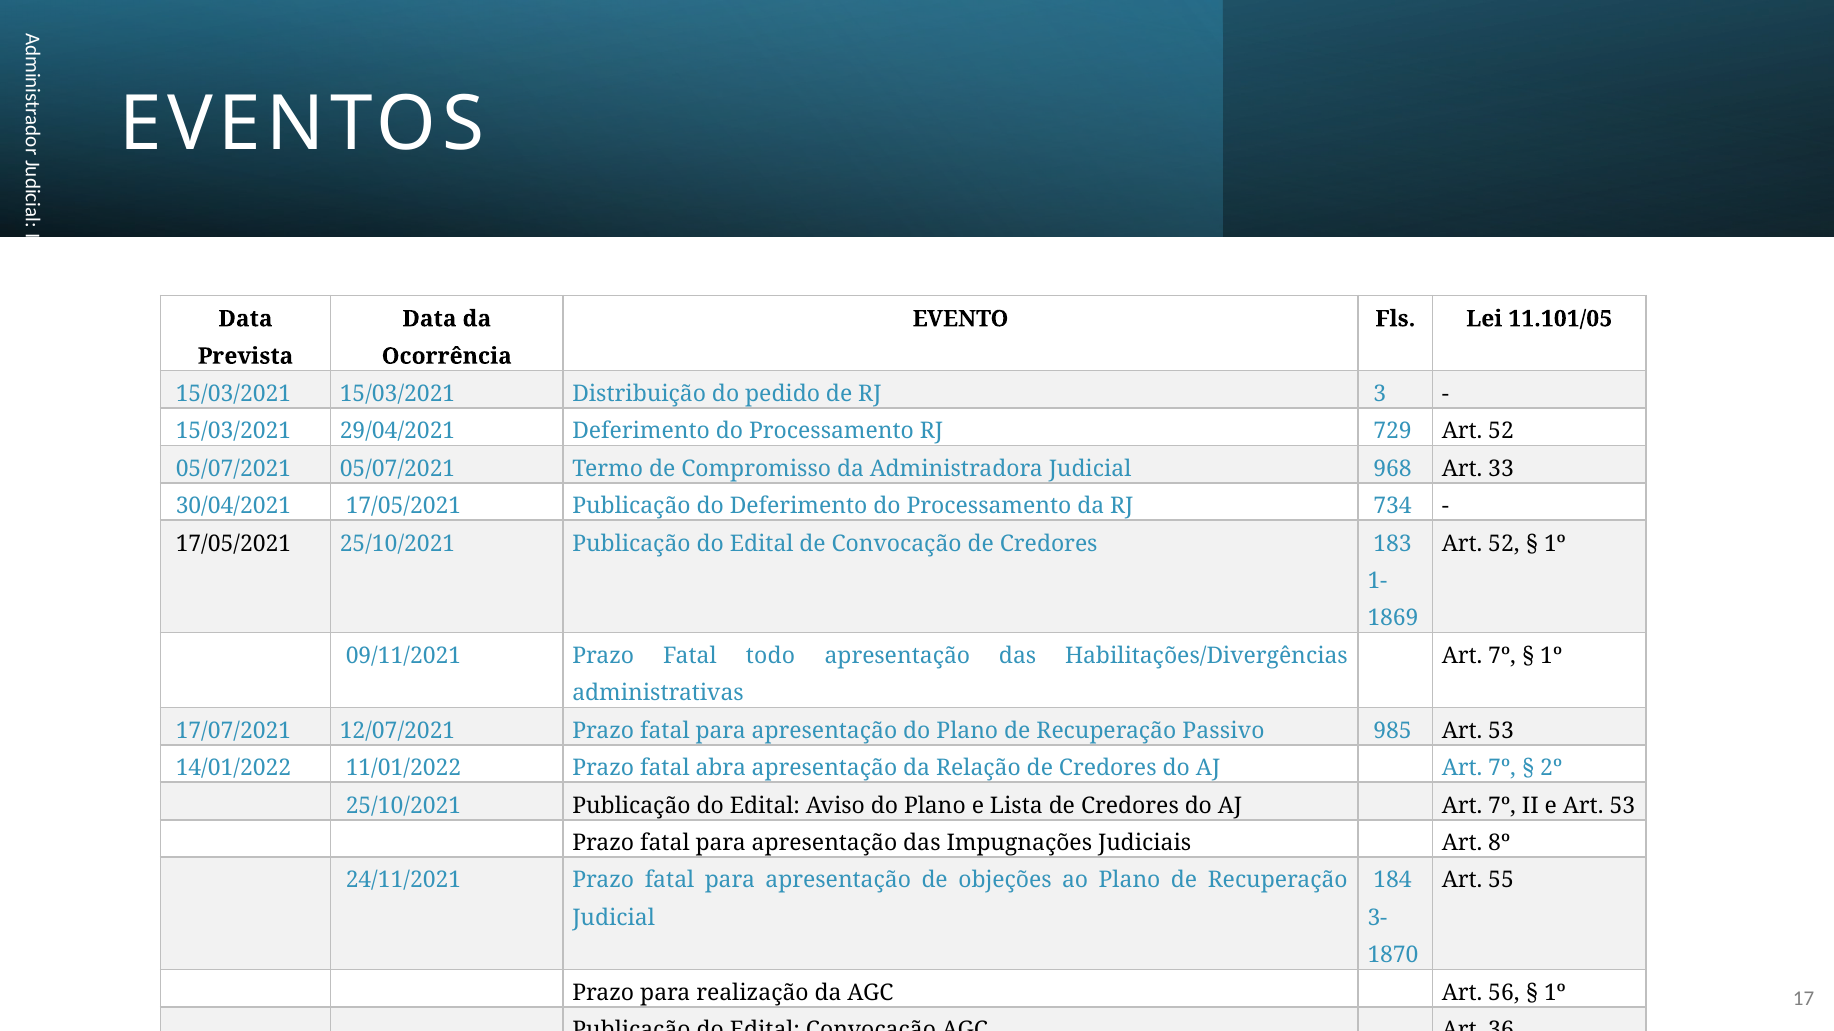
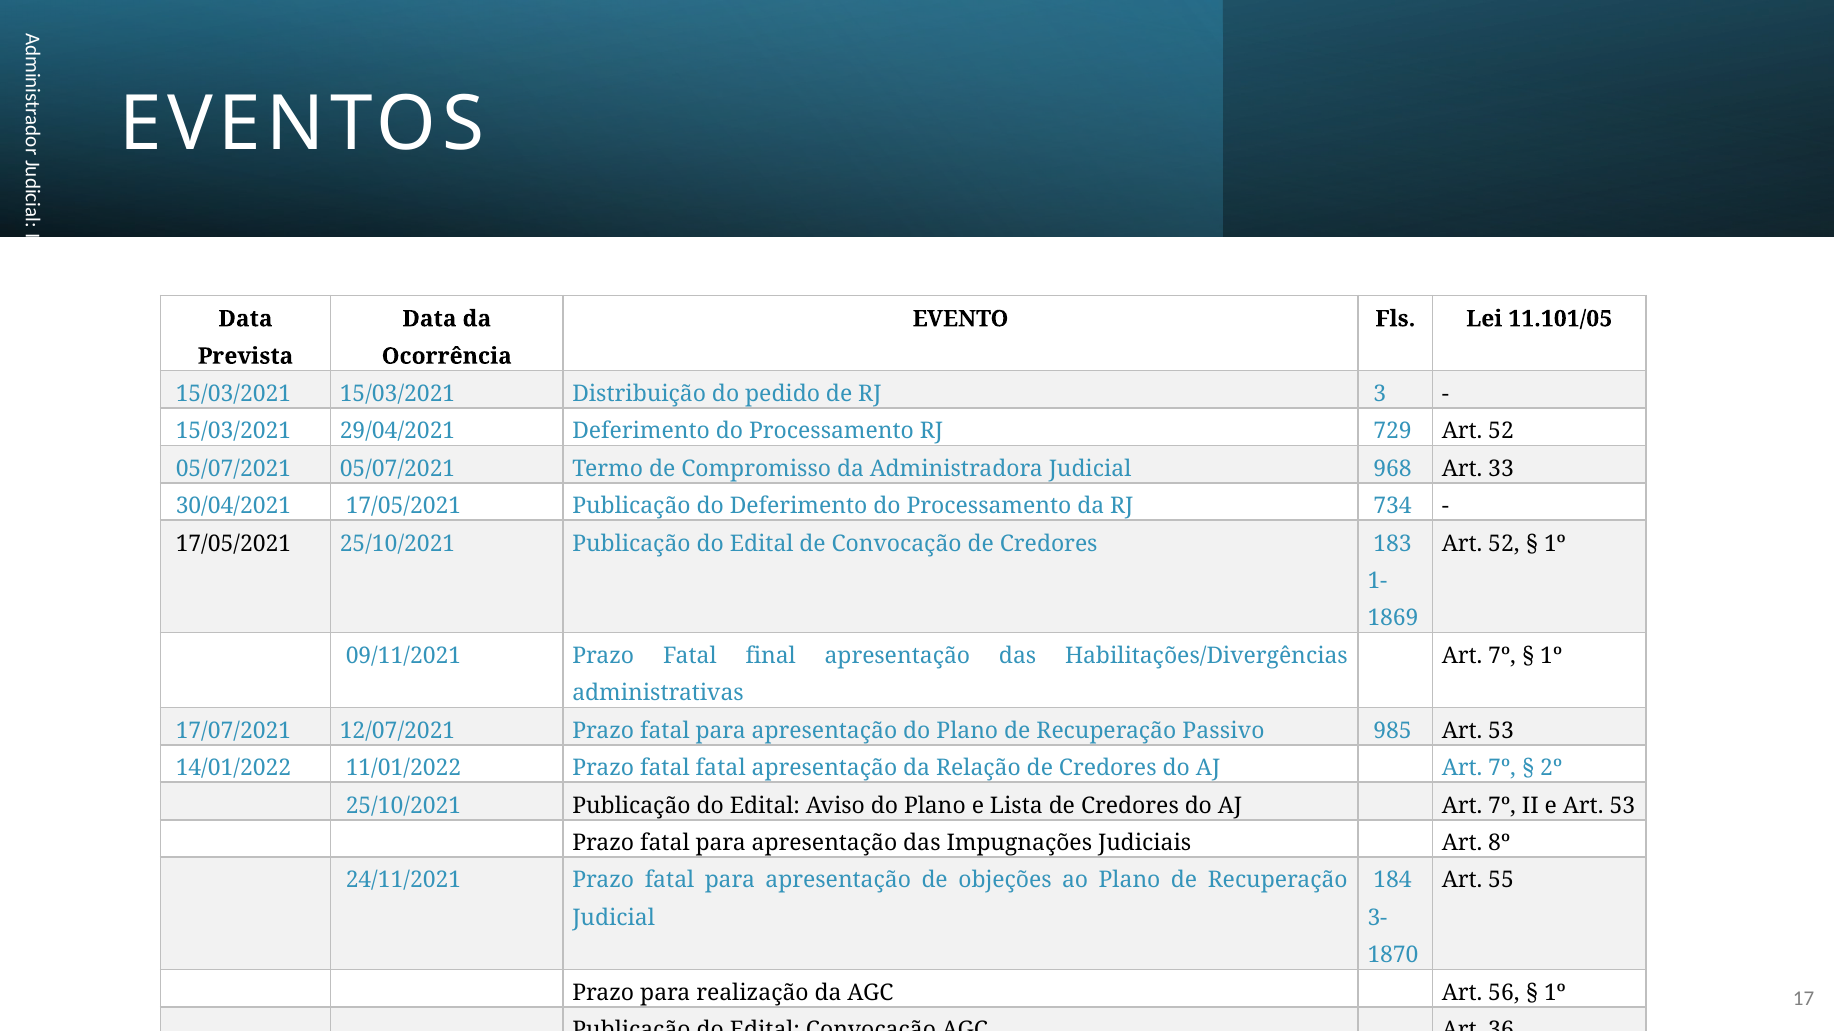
todo: todo -> final (771, 656)
fatal abra: abra -> fatal (721, 768)
